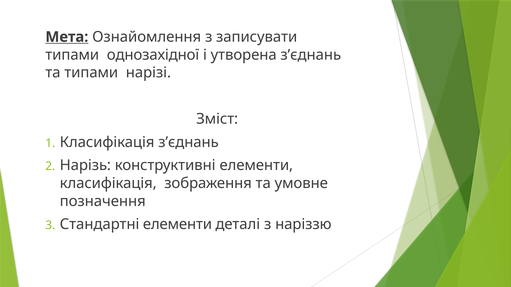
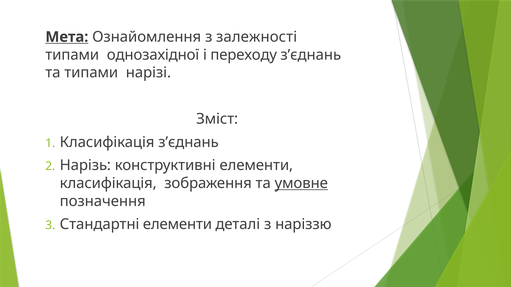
записувати: записувати -> залежності (257, 37)
утворена: утворена -> переходу (244, 55)
умовне underline: none -> present (301, 184)
